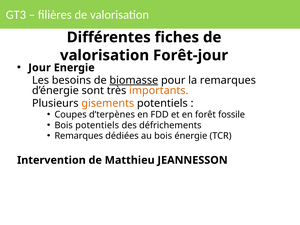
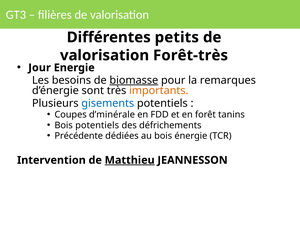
fiches: fiches -> petits (177, 37)
Forêt-jour: Forêt-jour -> Forêt-très (191, 55)
gisements colour: orange -> blue (108, 103)
d’terpènes: d’terpènes -> d’minérale (112, 115)
fossile: fossile -> tanins (231, 115)
Remarques: Remarques -> Précédente (79, 136)
Matthieu underline: none -> present (130, 160)
